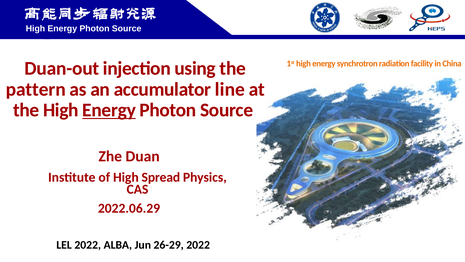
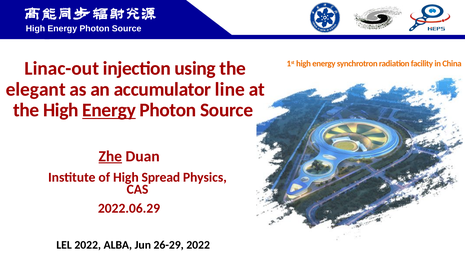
Duan-out: Duan-out -> Linac-out (62, 68)
pattern: pattern -> elegant (36, 89)
Zhe underline: none -> present (110, 156)
